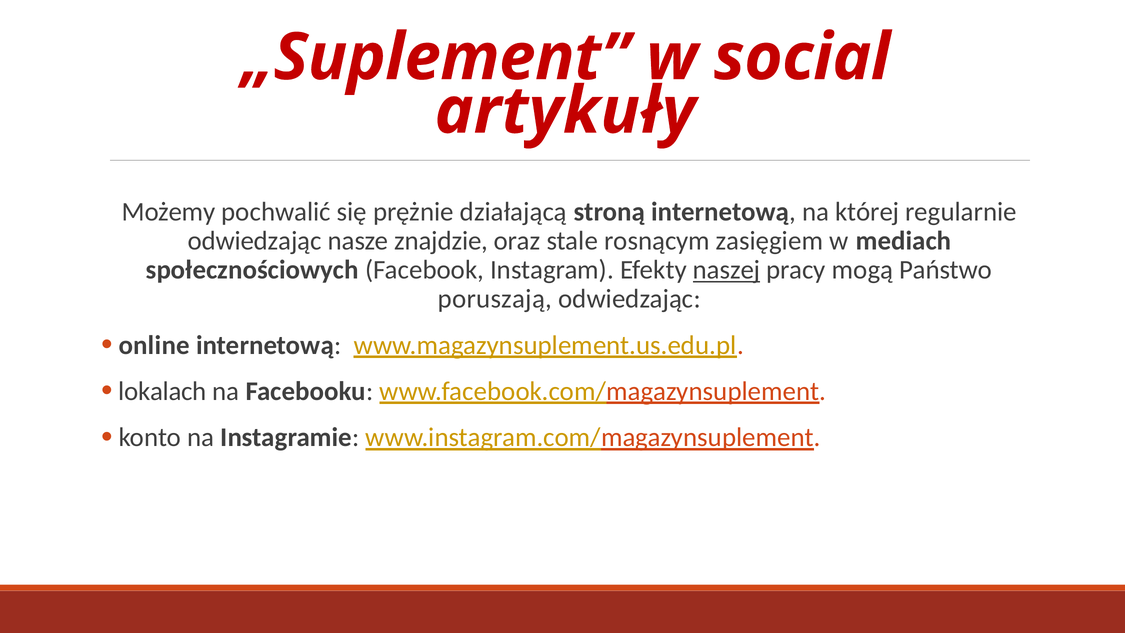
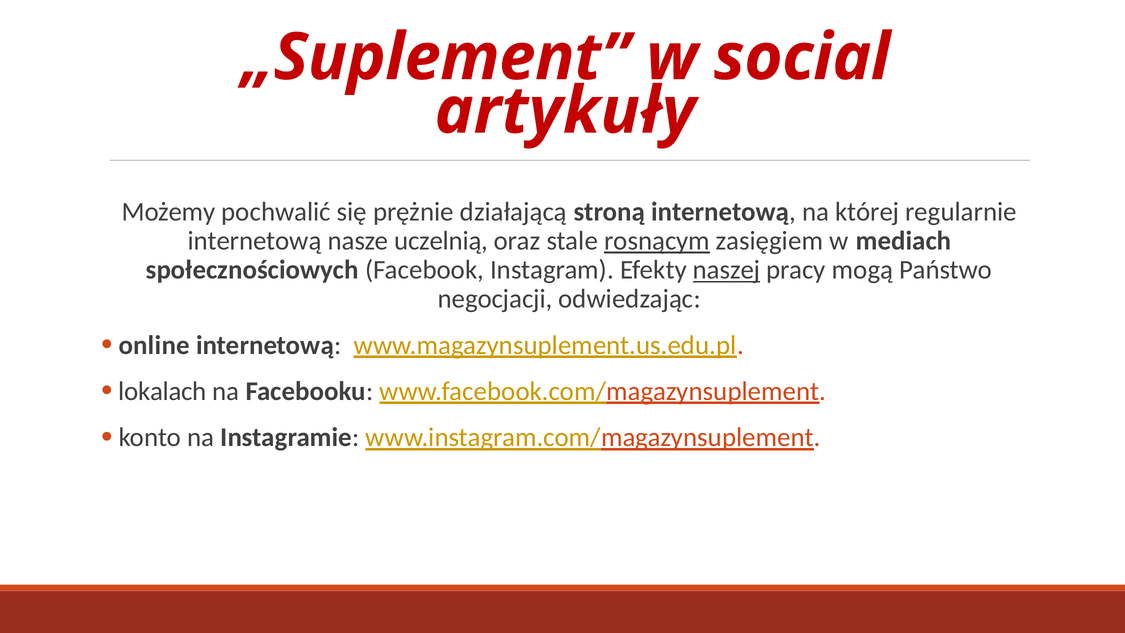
odwiedzając: odwiedzając -> internetową (254, 241)
znajdzie: znajdzie -> uczelnią (441, 241)
rosnącym underline: none -> present (657, 241)
poruszają: poruszają -> negocjacji (495, 299)
